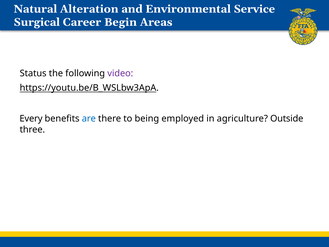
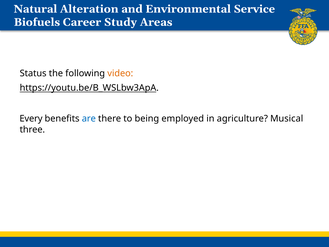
Surgical: Surgical -> Biofuels (37, 22)
Begin: Begin -> Study (120, 22)
video colour: purple -> orange (120, 73)
Outside: Outside -> Musical (287, 119)
